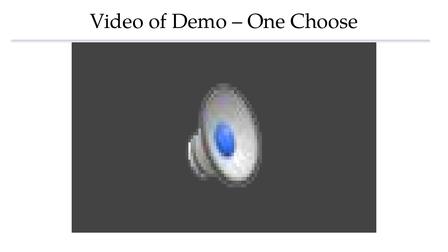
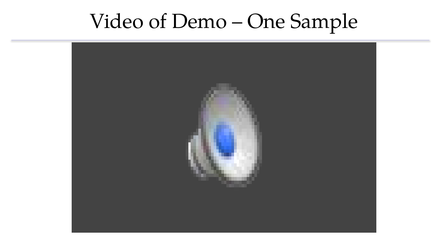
Choose: Choose -> Sample (324, 21)
